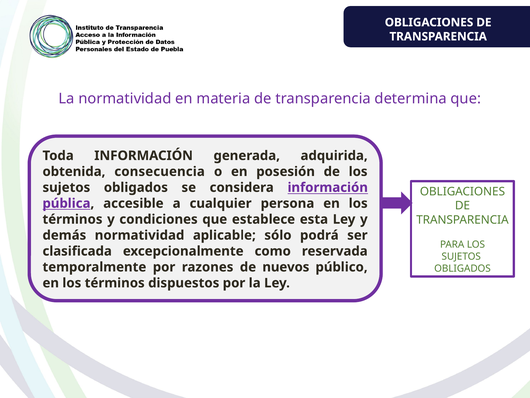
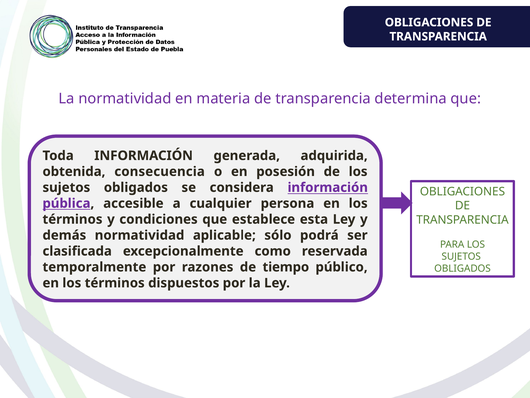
nuevos: nuevos -> tiempo (286, 267)
